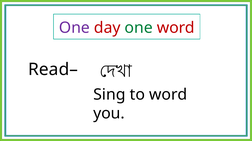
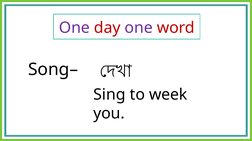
one colour: green -> purple (139, 28)
Read–: Read– -> Song– (53, 70)
to word: word -> week (168, 95)
